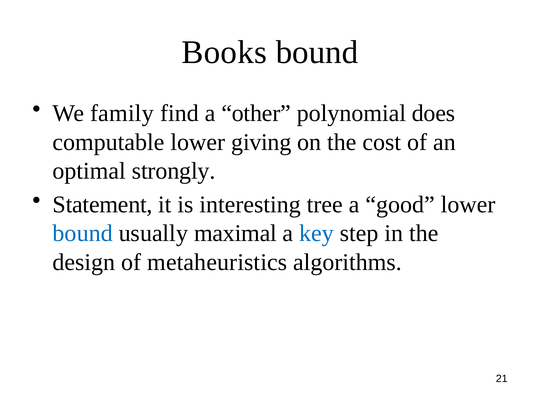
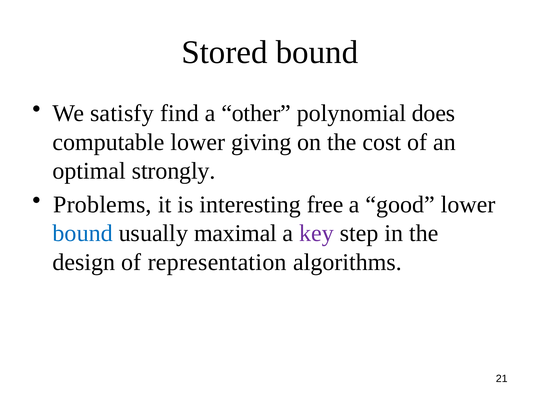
Books: Books -> Stored (225, 52)
family: family -> satisfy (122, 113)
Statement: Statement -> Problems (102, 205)
tree: tree -> free (325, 205)
key colour: blue -> purple (317, 233)
metaheuristics: metaheuristics -> representation (217, 262)
